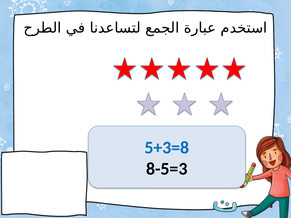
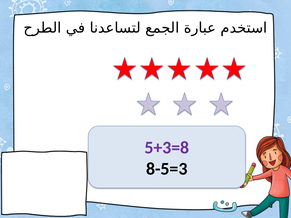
5+3=8 colour: blue -> purple (167, 148)
